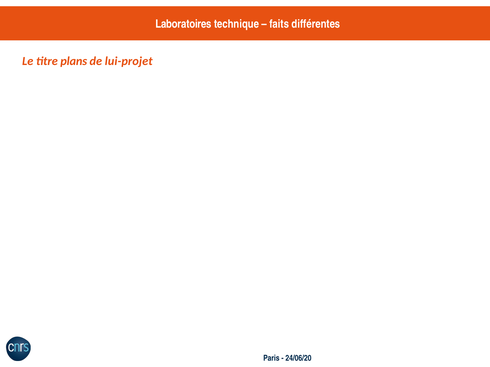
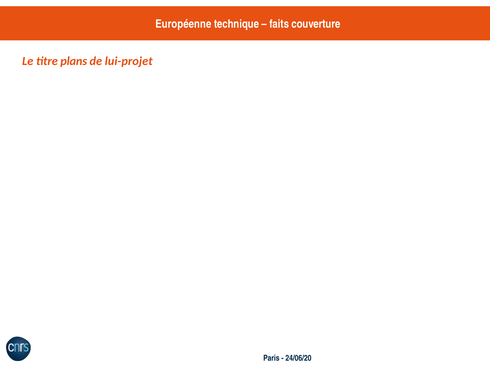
Laboratoires: Laboratoires -> Européenne (183, 24)
différentes: différentes -> couverture (316, 24)
